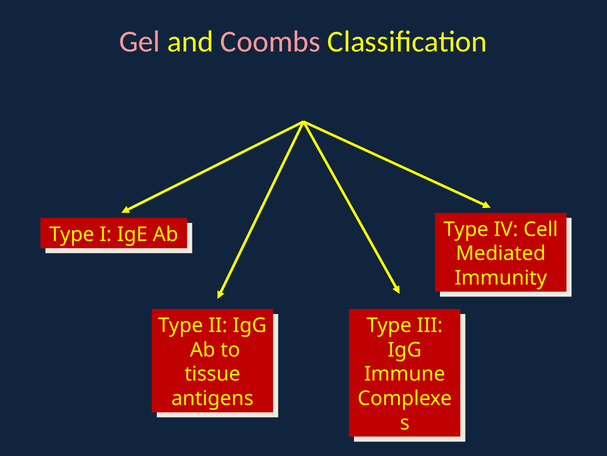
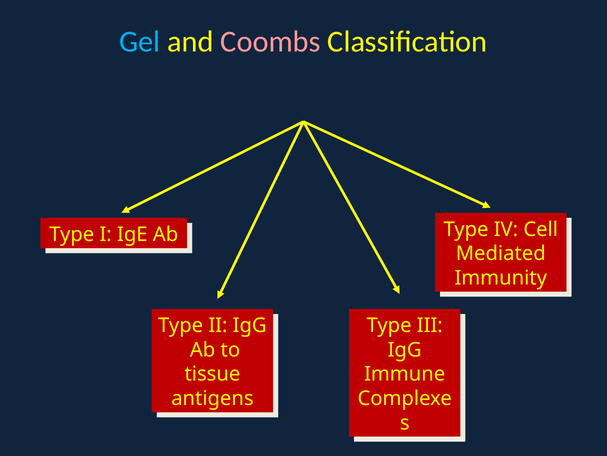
Gel colour: pink -> light blue (140, 42)
